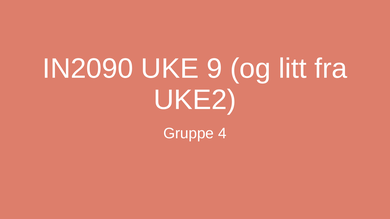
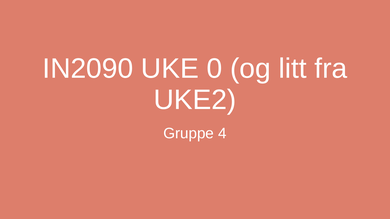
9: 9 -> 0 (214, 69)
